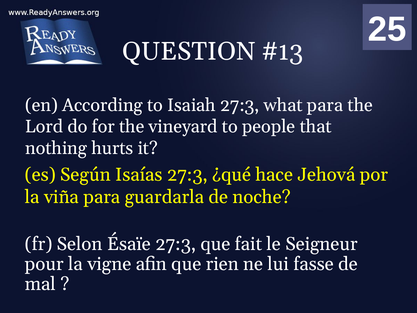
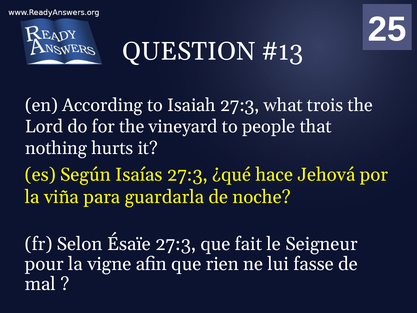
what para: para -> trois (325, 105)
